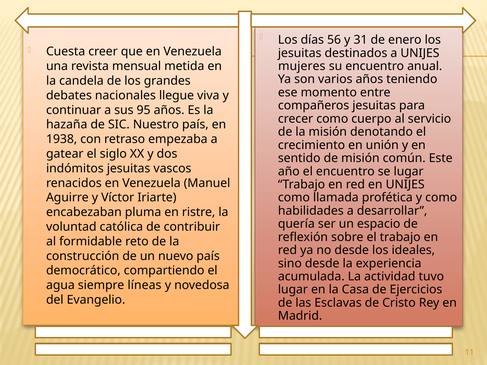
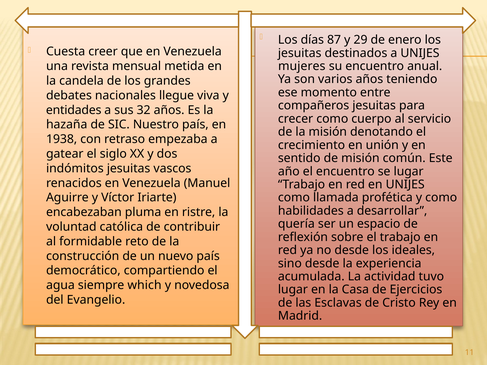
56: 56 -> 87 (334, 40)
31: 31 -> 29 (361, 40)
continuar: continuar -> entidades (74, 110)
95: 95 -> 32 (144, 110)
líneas: líneas -> which (145, 285)
